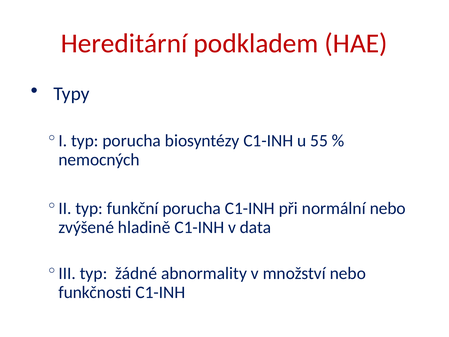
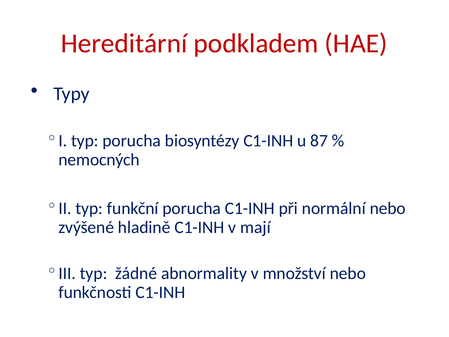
55: 55 -> 87 (319, 141)
data: data -> mají (255, 227)
